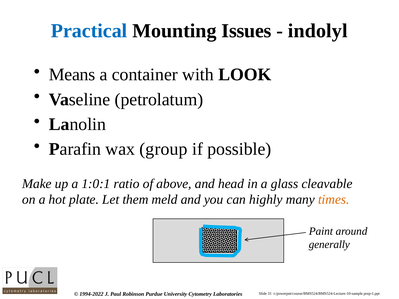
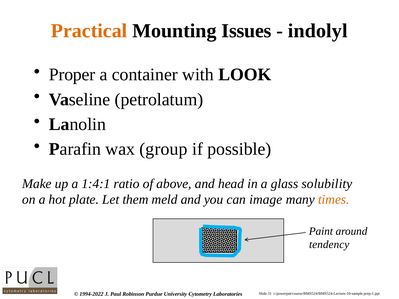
Practical colour: blue -> orange (89, 31)
Means: Means -> Proper (72, 75)
1:0:1: 1:0:1 -> 1:4:1 (96, 184)
cleavable: cleavable -> solubility (327, 184)
highly: highly -> image (266, 200)
generally: generally -> tendency (329, 245)
